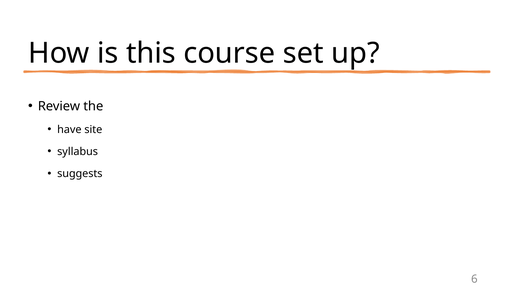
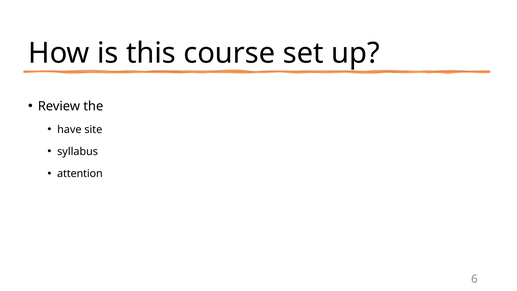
suggests: suggests -> attention (80, 174)
